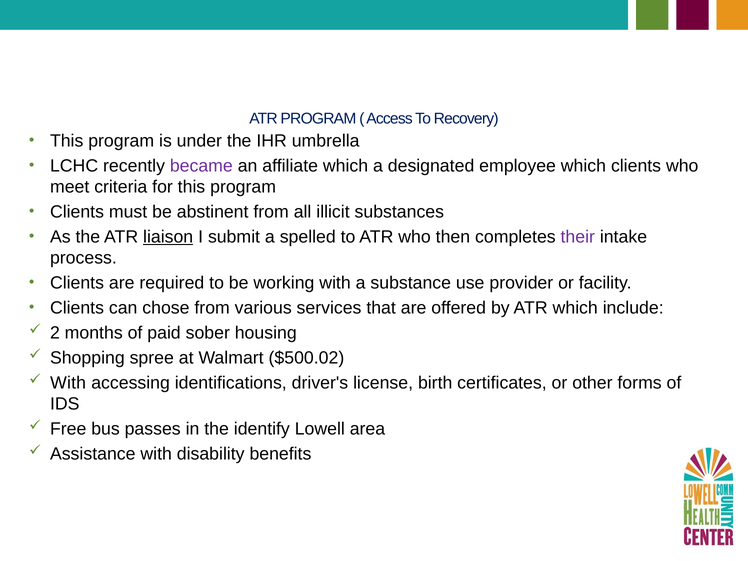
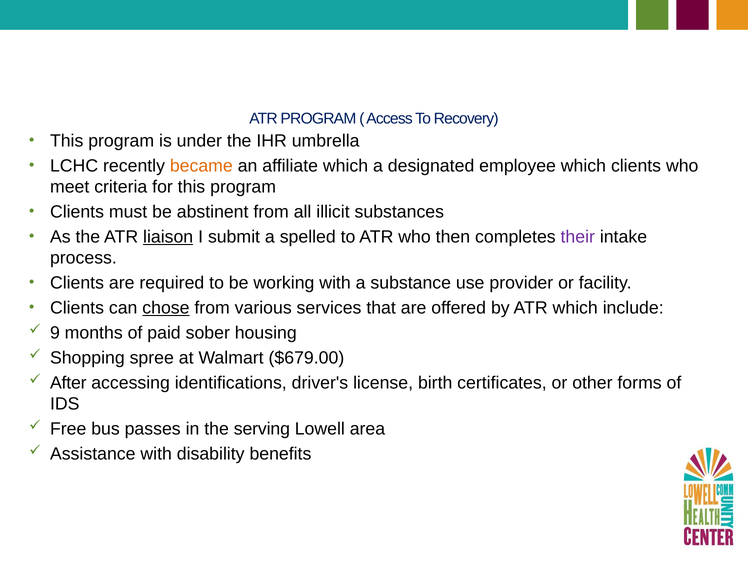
became colour: purple -> orange (201, 166)
chose underline: none -> present (166, 308)
2: 2 -> 9 (55, 333)
$500.02: $500.02 -> $679.00 (306, 358)
With: With -> After (68, 383)
identify: identify -> serving (262, 429)
